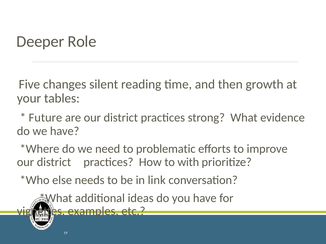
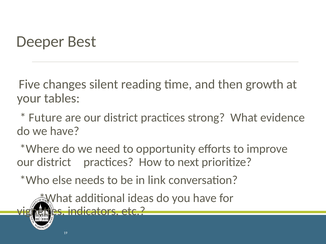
Role: Role -> Best (82, 42)
problematic: problematic -> opportunity (166, 149)
with: with -> next (188, 162)
examples: examples -> indicators (93, 212)
